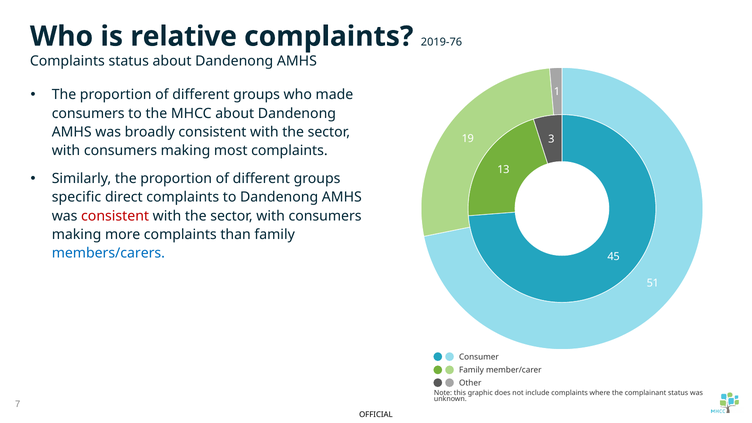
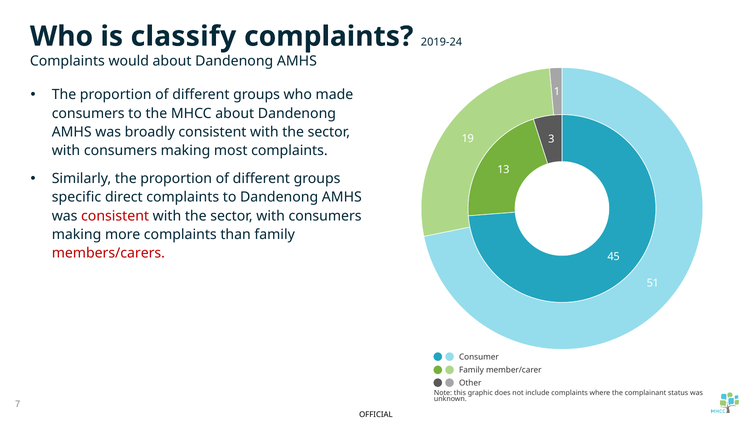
relative: relative -> classify (183, 36)
2019-76: 2019-76 -> 2019-24 (441, 42)
Complaints status: status -> would (129, 61)
members/carers colour: blue -> red (108, 253)
